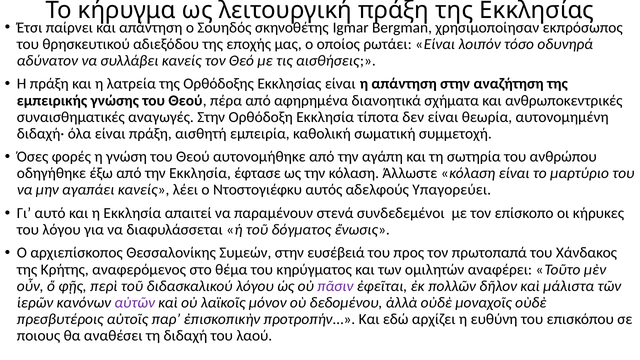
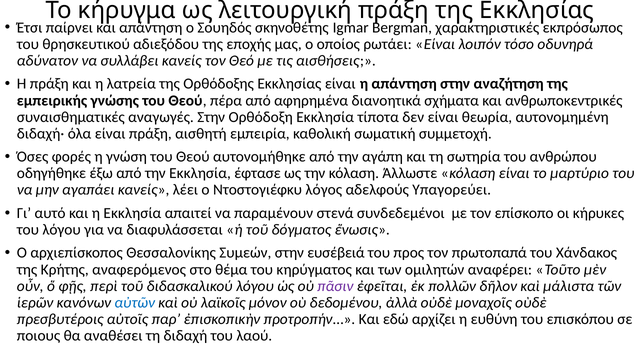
χρησιμοποίησαν: χρησιμοποίησαν -> χαρακτηριστικές (487, 28)
αυτός: αυτός -> λόγος (324, 190)
αὐτῶν colour: purple -> blue (135, 303)
